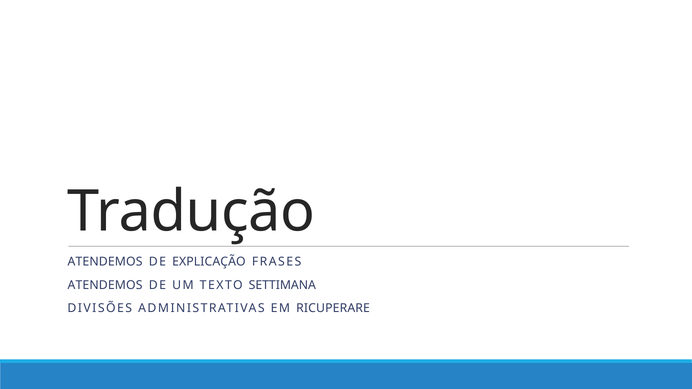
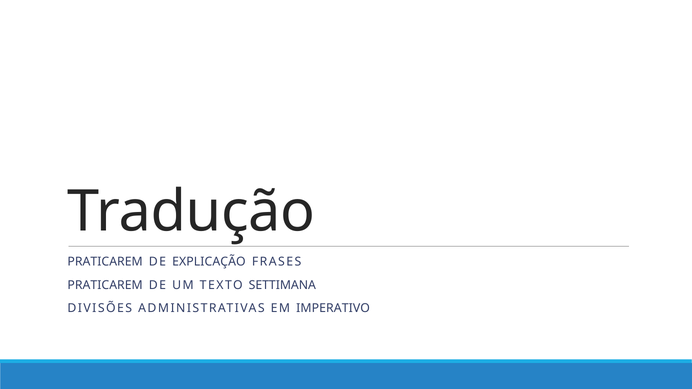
ATENDEMOS: ATENDEMOS -> PRATICAREM (105, 262)
ATENDEMOS: ATENDEMOS -> PRATICAREM (105, 285)
RICUPERARE: RICUPERARE -> IMPERATIVO (333, 309)
